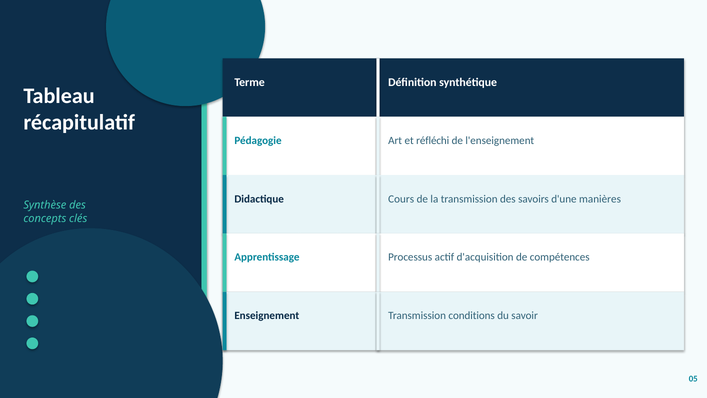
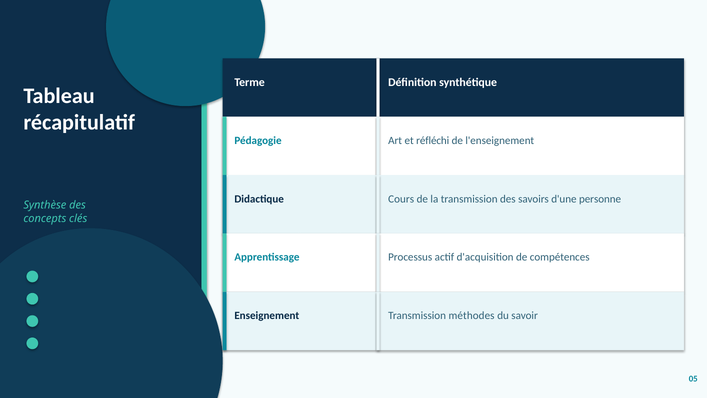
manières: manières -> personne (600, 199)
conditions: conditions -> méthodes (472, 315)
